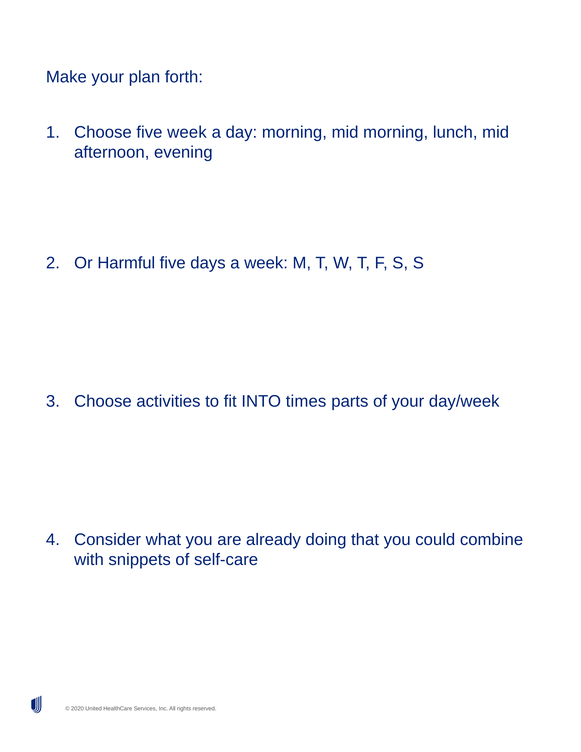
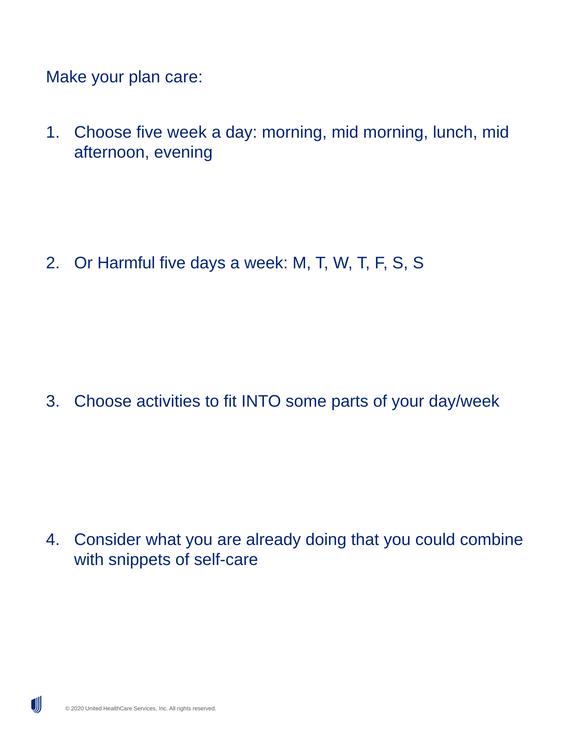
plan forth: forth -> care (184, 77)
times: times -> some (306, 401)
